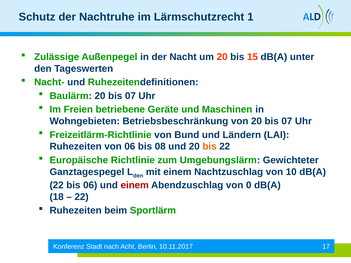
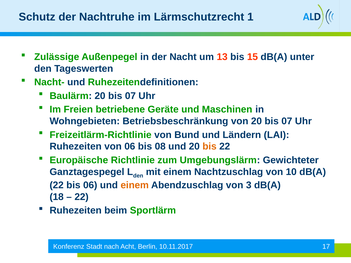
um 20: 20 -> 13 (222, 57)
einem colour: red -> orange (135, 185)
0: 0 -> 3 (249, 185)
